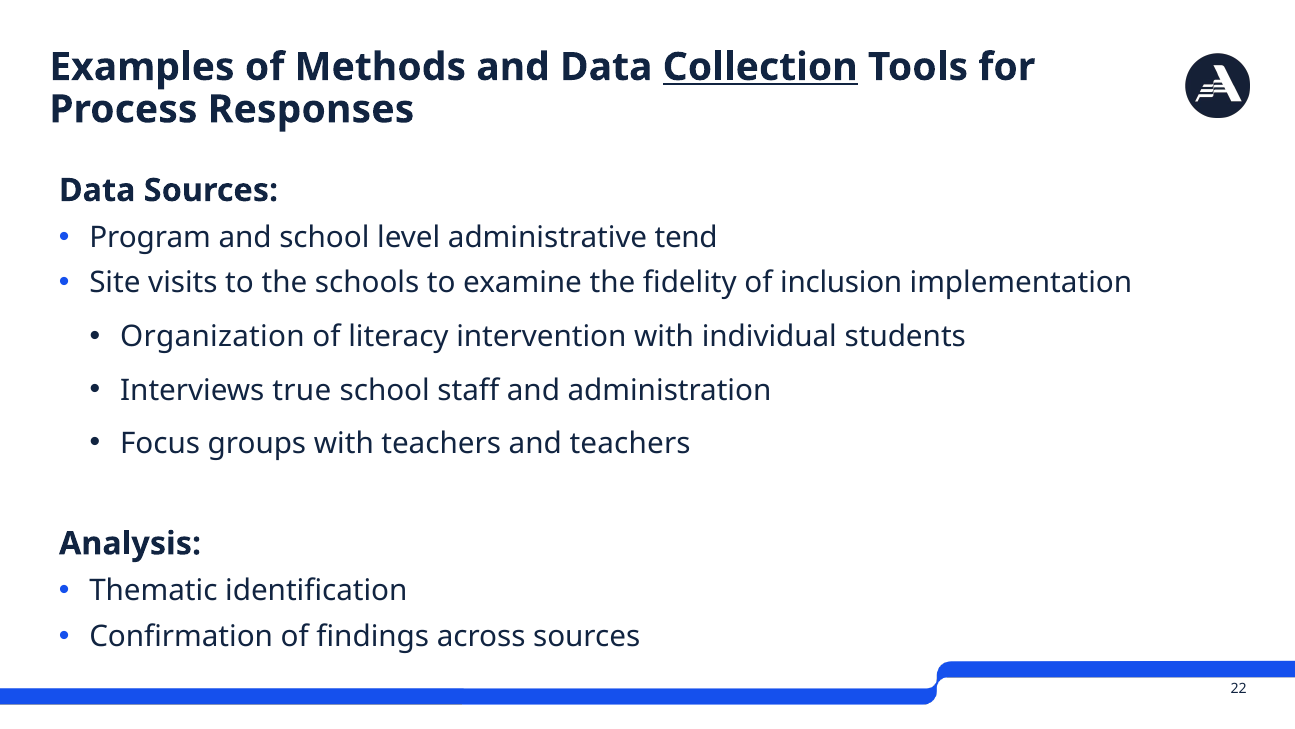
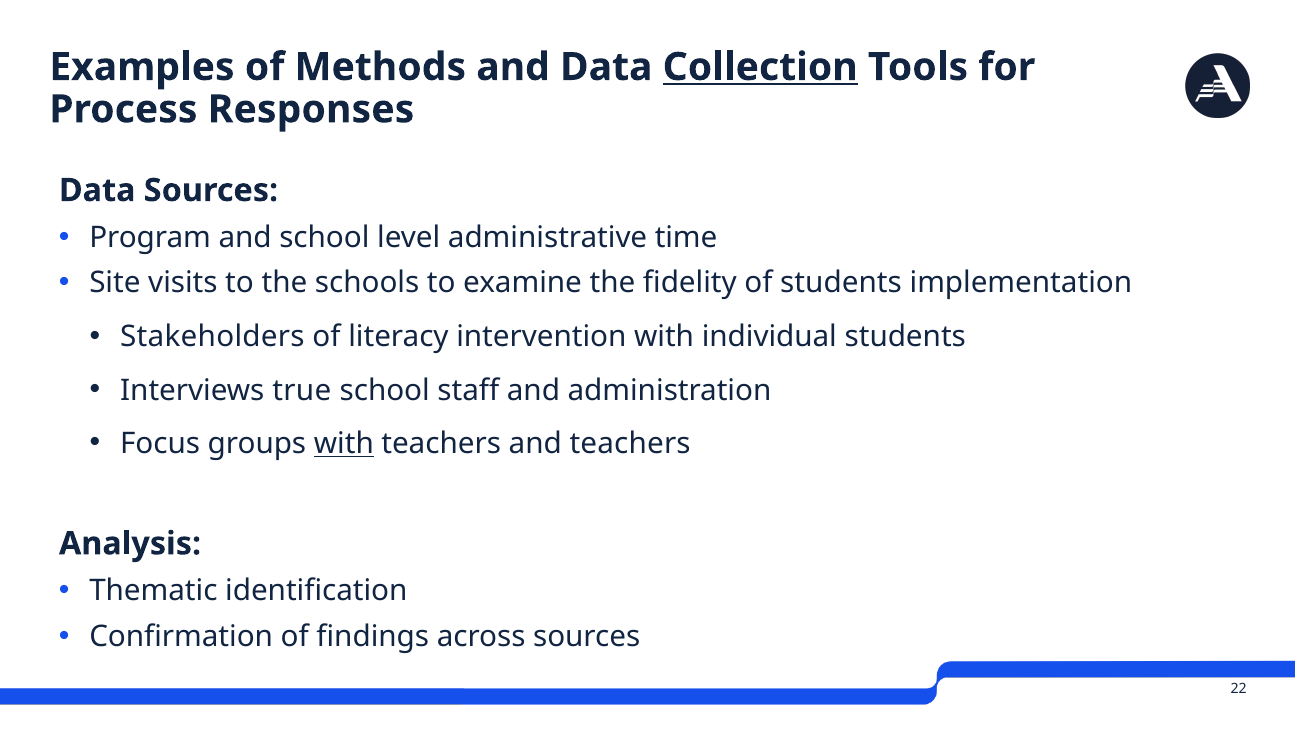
tend: tend -> time (686, 237)
of inclusion: inclusion -> students (841, 283)
Organization: Organization -> Stakeholders (212, 337)
with underline: none -> present (344, 443)
